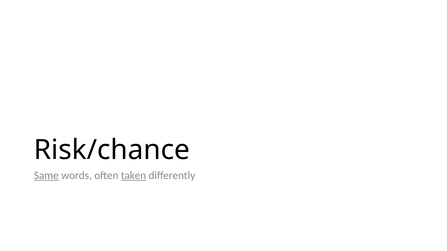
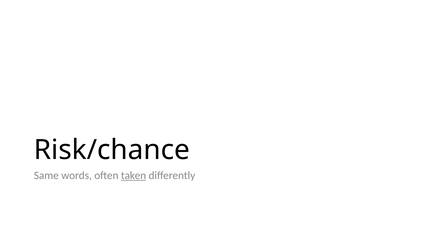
Same underline: present -> none (46, 176)
